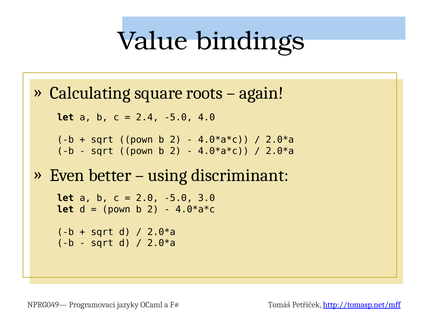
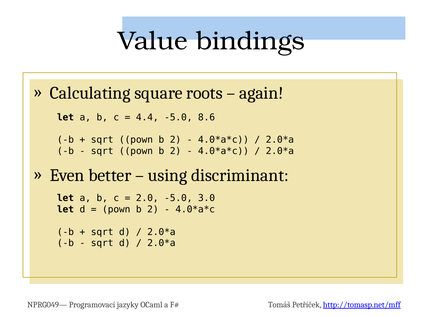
2.4: 2.4 -> 4.4 (147, 117)
4.0: 4.0 -> 8.6 (207, 117)
